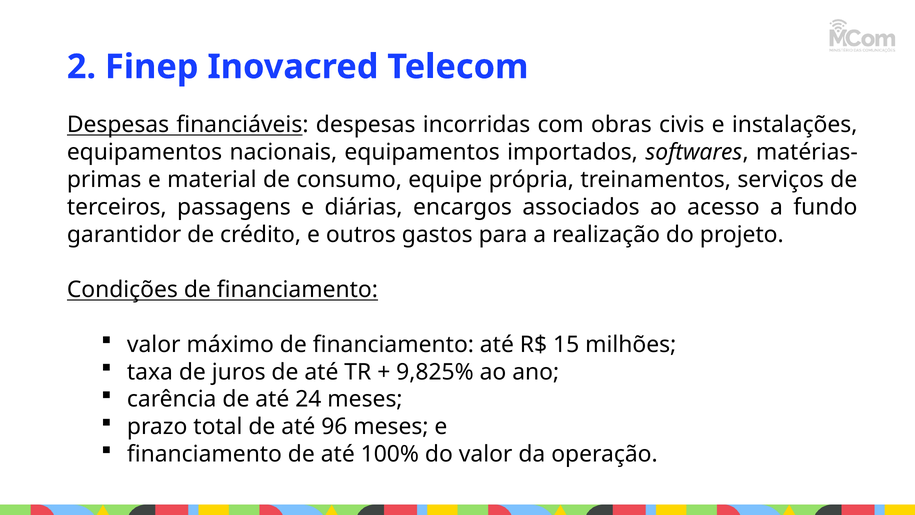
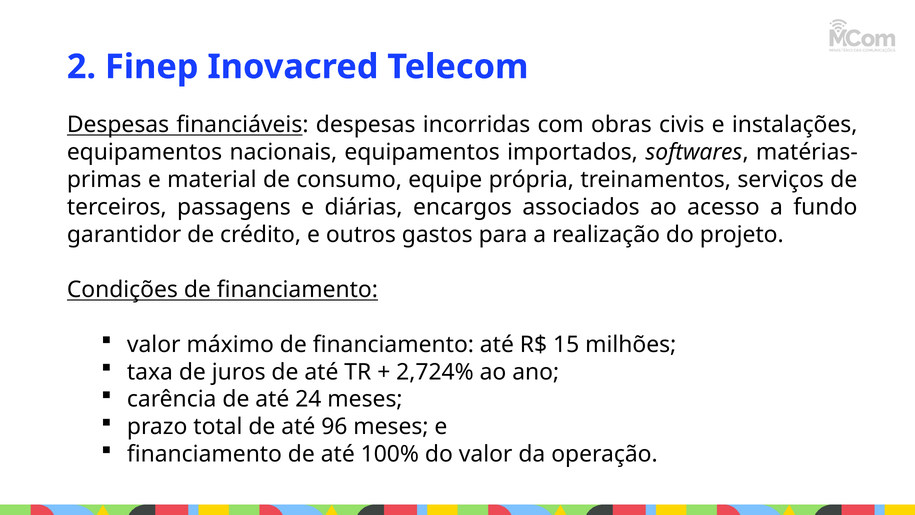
9,825%: 9,825% -> 2,724% (435, 372)
